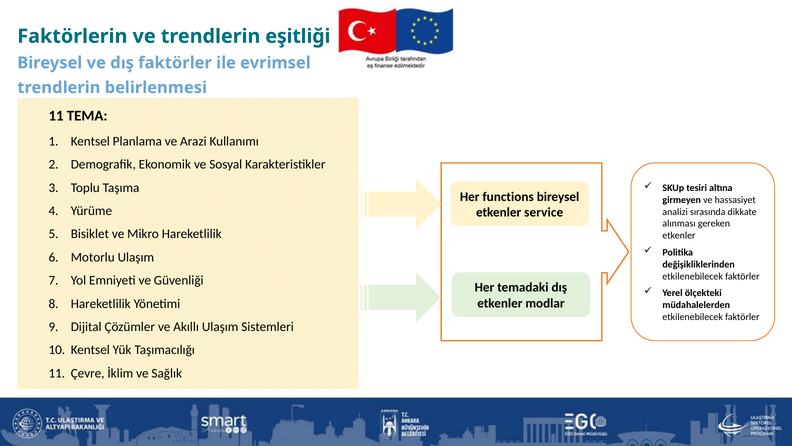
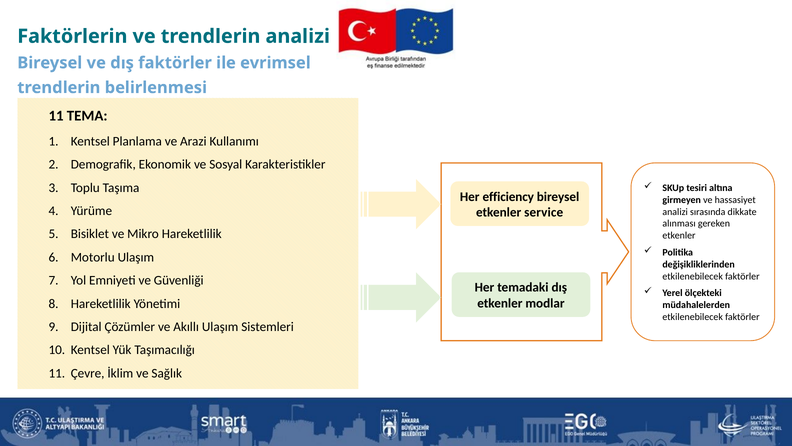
trendlerin eşitliği: eşitliği -> analizi (298, 36)
functions: functions -> efficiency (508, 196)
